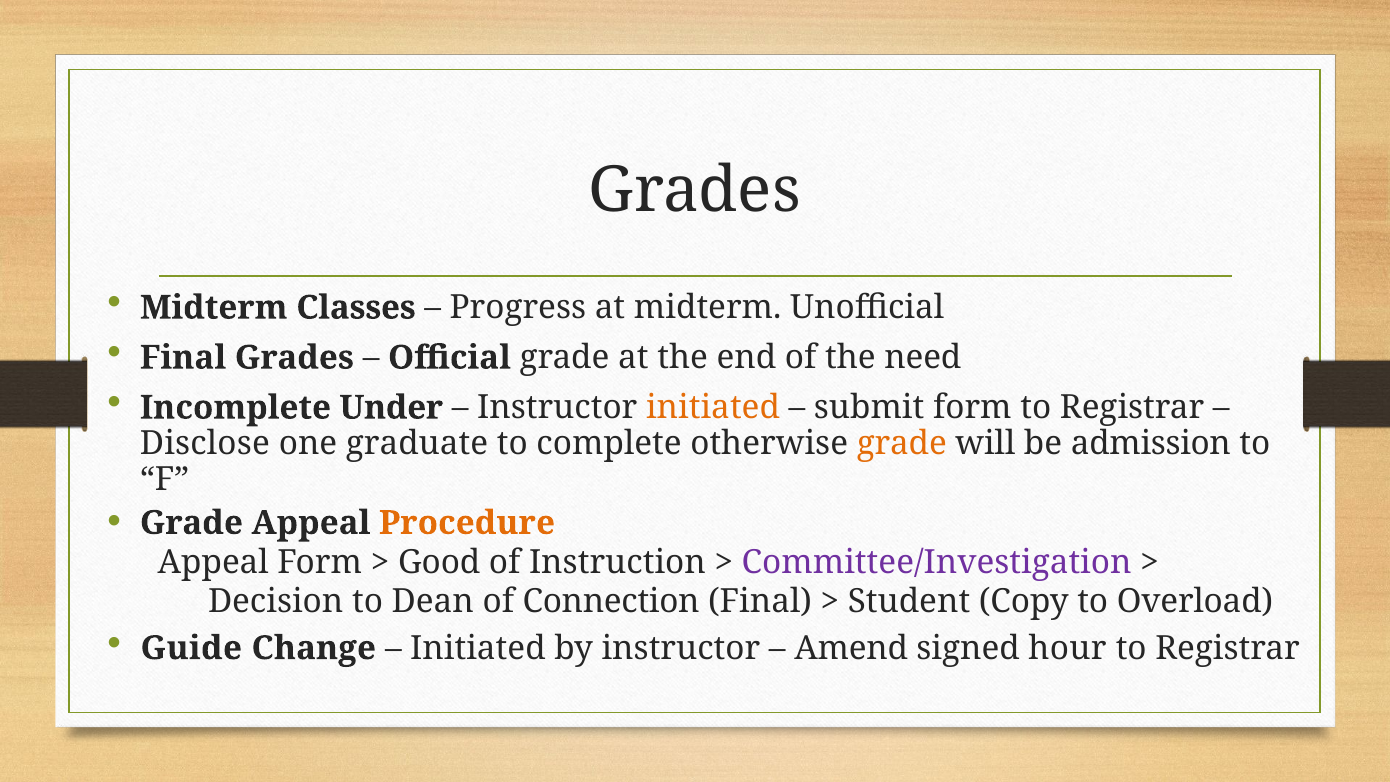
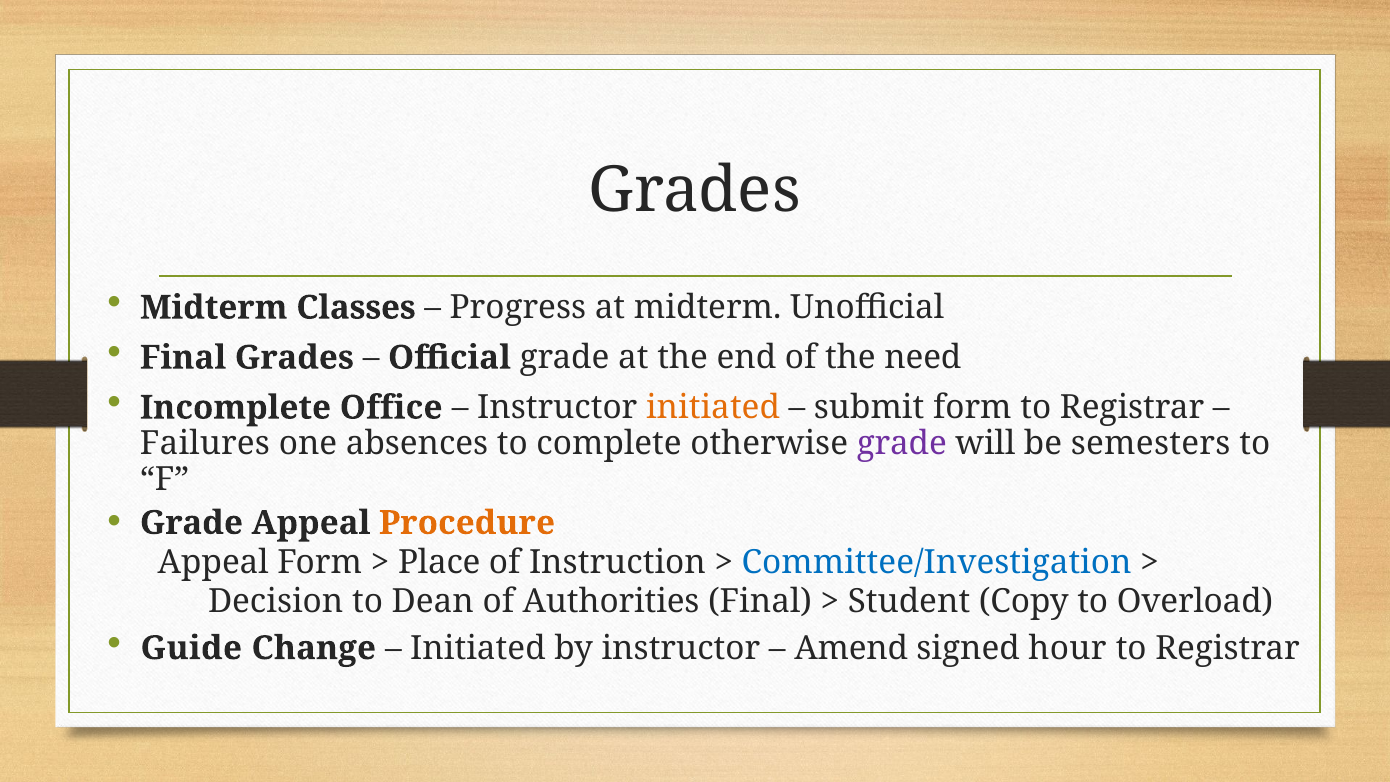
Under: Under -> Office (391, 408)
Disclose: Disclose -> Failures (205, 444)
graduate: graduate -> absences (417, 444)
grade colour: orange -> purple (902, 444)
admission: admission -> semesters (1151, 444)
Good: Good -> Place (439, 562)
Committee/Investigation colour: purple -> blue (937, 562)
Connection: Connection -> Authorities (611, 602)
